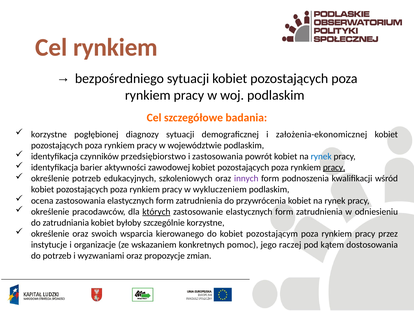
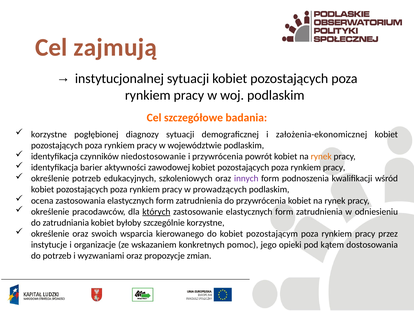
Cel rynkiem: rynkiem -> zajmują (115, 48)
bezpośredniego: bezpośredniego -> instytucjonalnej (119, 79)
przedsiębiorstwo: przedsiębiorstwo -> niedostosowanie (153, 156)
i zastosowania: zastosowania -> przywrócenia (218, 156)
rynek colour: blue -> orange (321, 156)
pracy underline: present -> none (334, 167)
wykluczeniem: wykluczeniem -> prowadzących (220, 189)
raczej: raczej -> opieki (290, 244)
